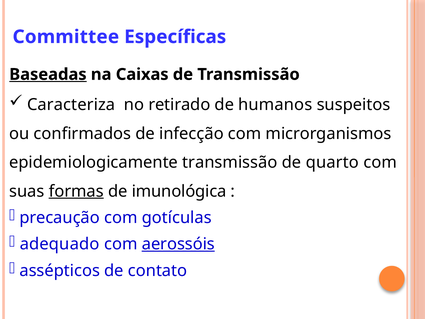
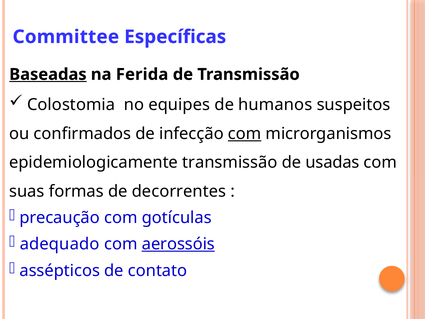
Caixas: Caixas -> Ferida (142, 74)
Caracteriza: Caracteriza -> Colostomia (71, 105)
retirado: retirado -> equipes (179, 105)
com underline: none -> present (245, 134)
quarto: quarto -> usadas (333, 162)
formas underline: present -> none (76, 191)
imunológica: imunológica -> decorrentes (179, 191)
